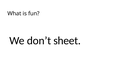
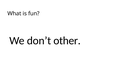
sheet: sheet -> other (67, 40)
